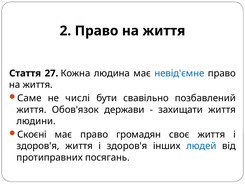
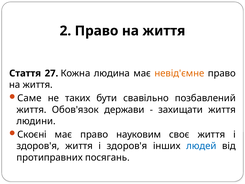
невід'ємне colour: blue -> orange (179, 73)
числі: числі -> таких (78, 98)
громадян: громадян -> науковим (139, 134)
